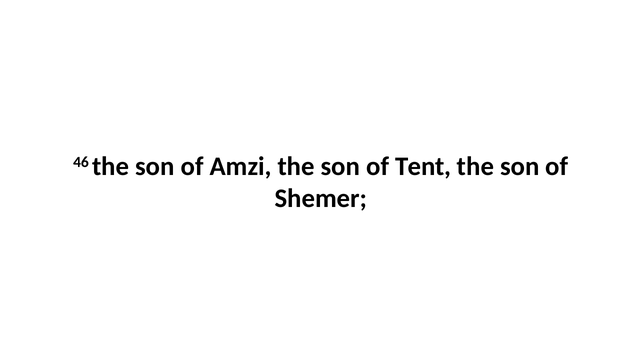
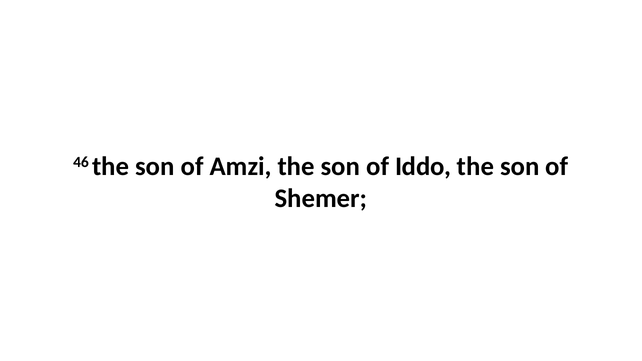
Tent: Tent -> Iddo (423, 166)
